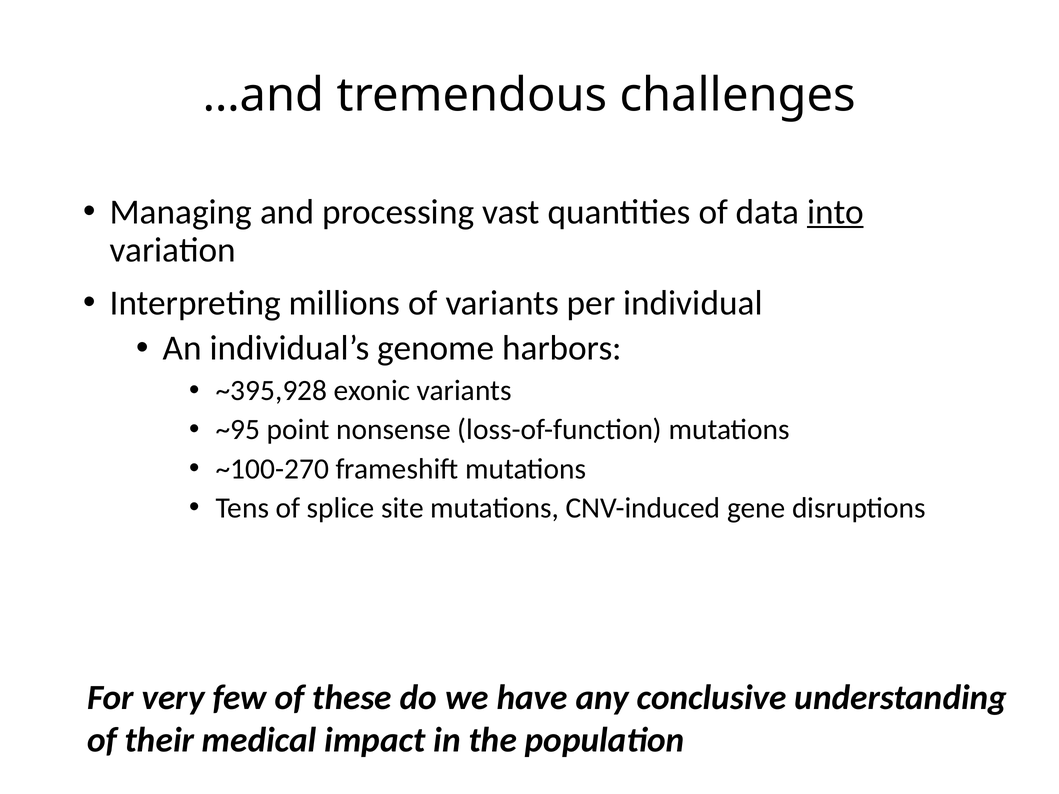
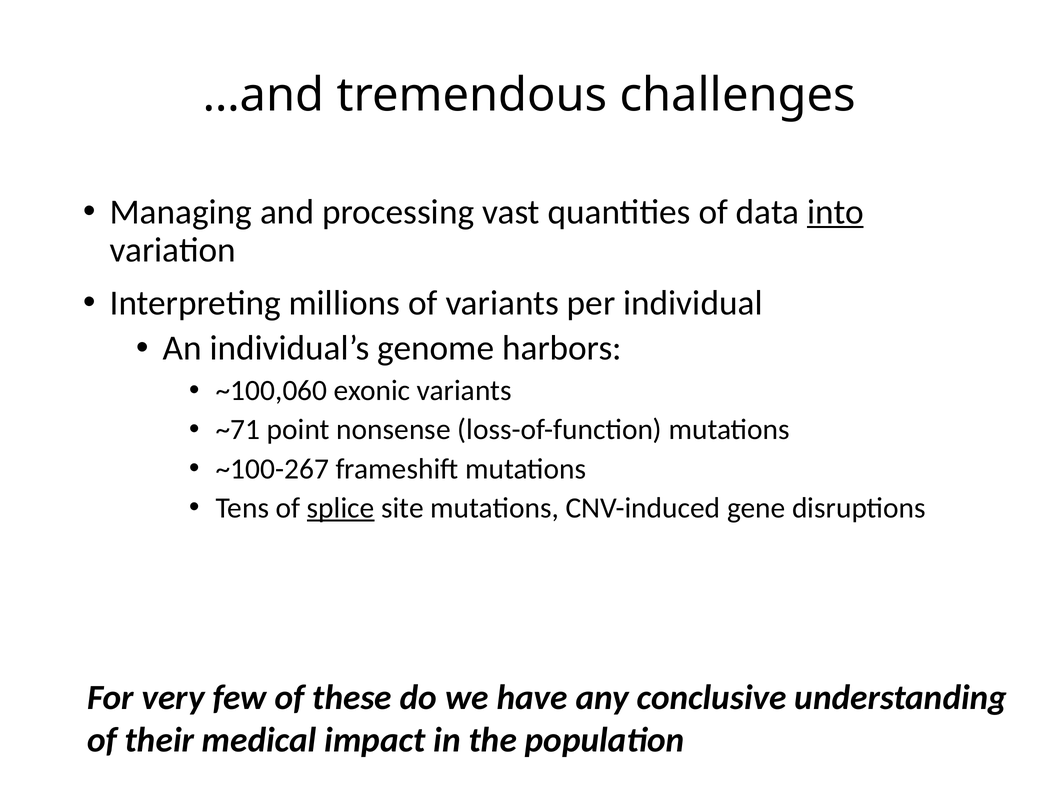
~395,928: ~395,928 -> ~100,060 (272, 391)
~95: ~95 -> ~71 (238, 430)
~100-270: ~100-270 -> ~100-267 (272, 469)
splice underline: none -> present (341, 508)
